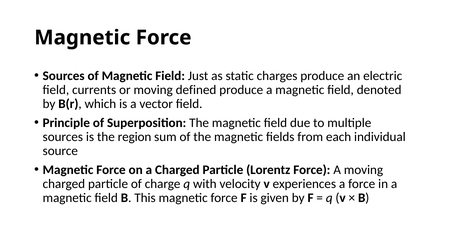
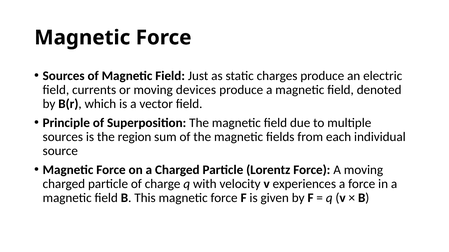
defined: defined -> devices (196, 90)
